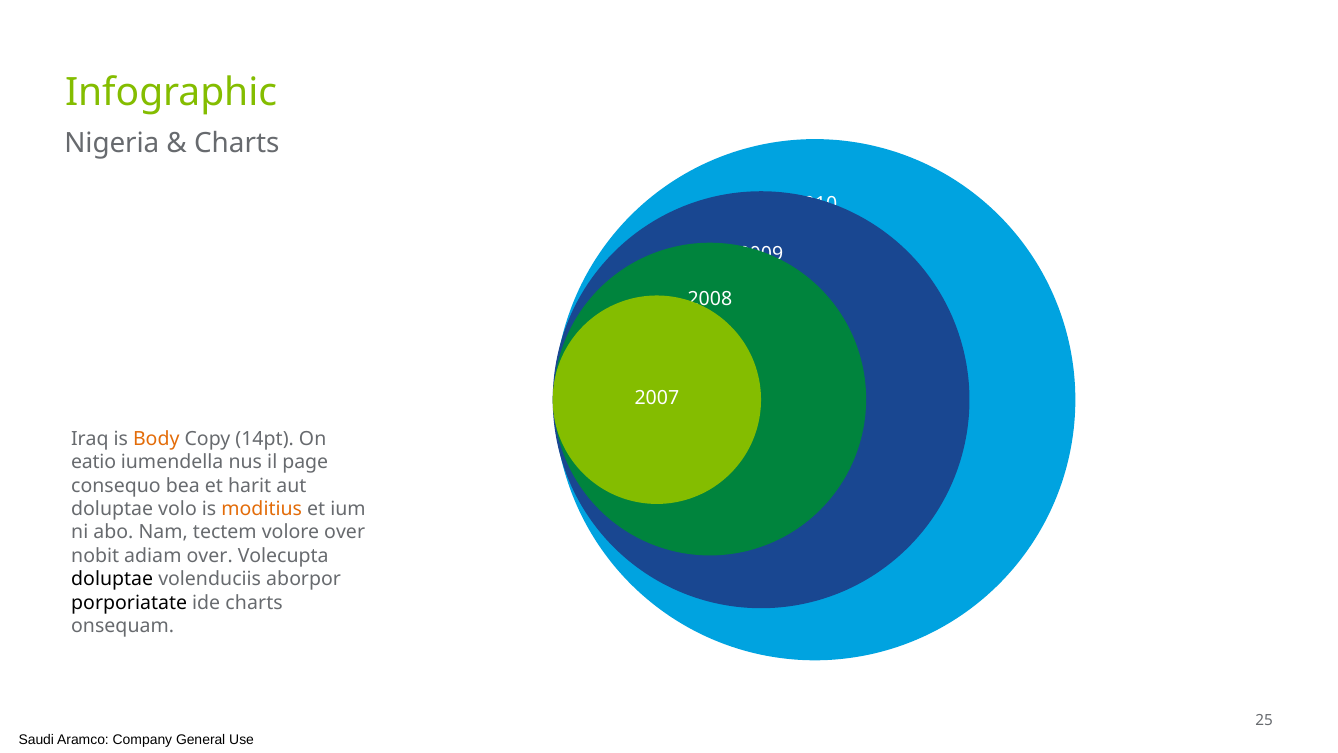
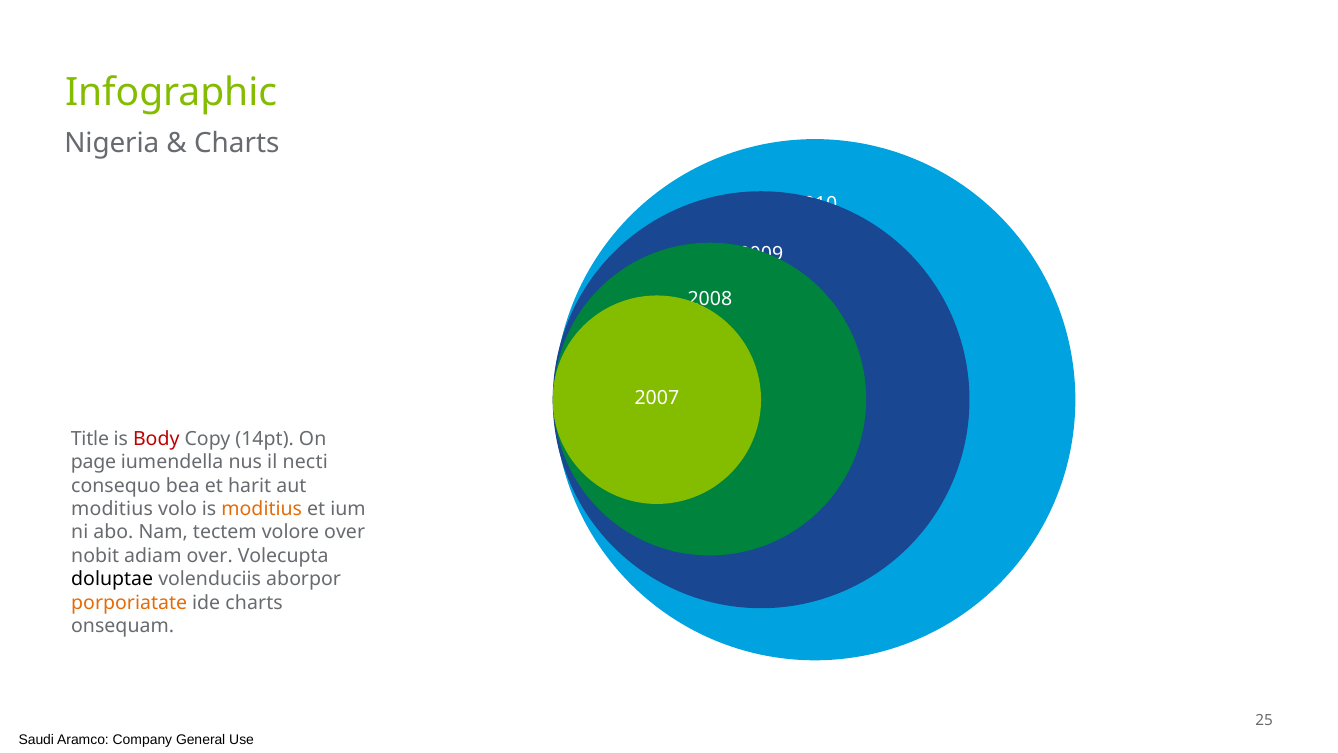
Iraq: Iraq -> Title (90, 438)
Body colour: orange -> red (156, 438)
eatio: eatio -> page (94, 462)
page: page -> necti (305, 462)
doluptae: doluptae -> moditius (112, 509)
porporiatate colour: black -> orange (129, 602)
